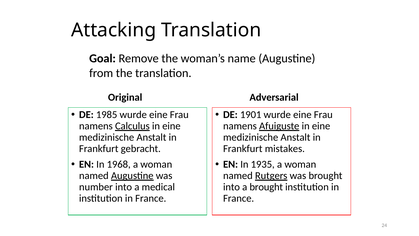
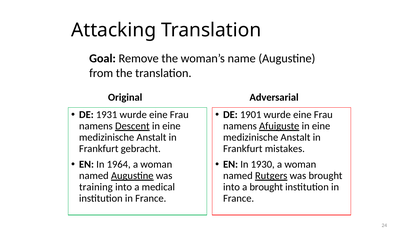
1985: 1985 -> 1931 (107, 115)
Calculus: Calculus -> Descent (132, 126)
1968: 1968 -> 1964 (119, 164)
1935: 1935 -> 1930 (263, 164)
number: number -> training (96, 187)
